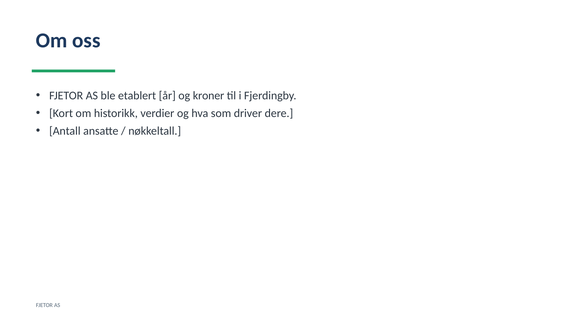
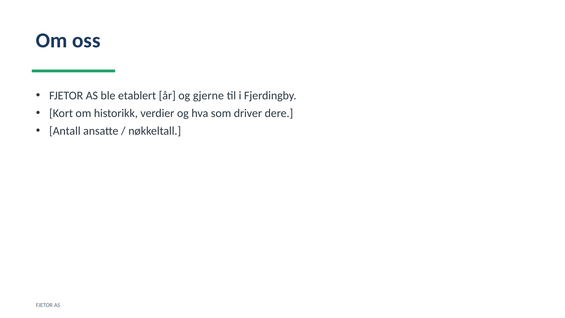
kroner: kroner -> gjerne (208, 96)
